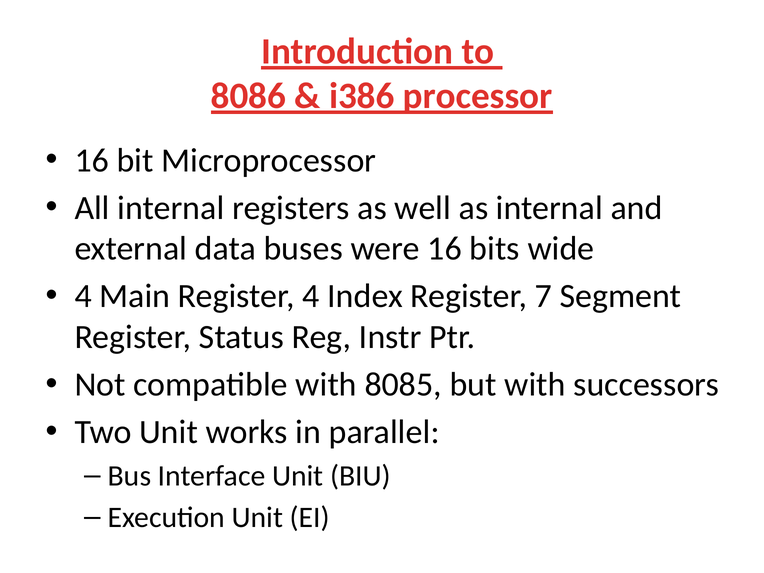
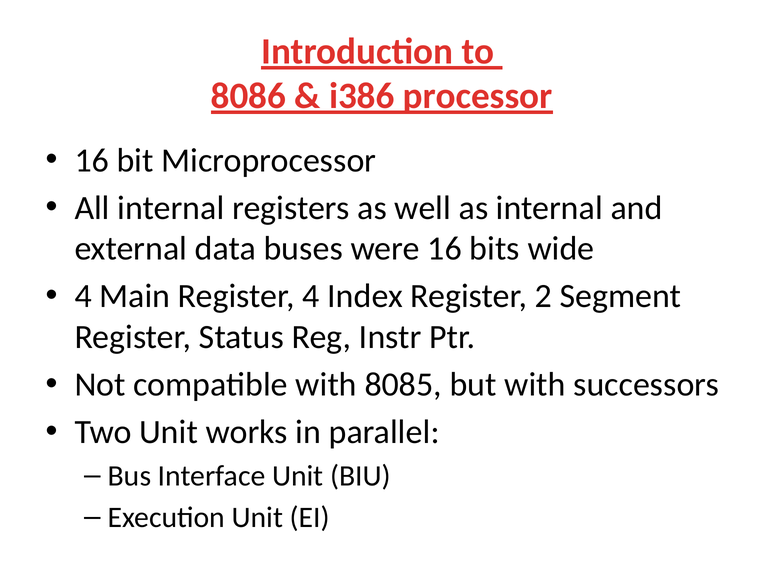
7: 7 -> 2 (543, 296)
